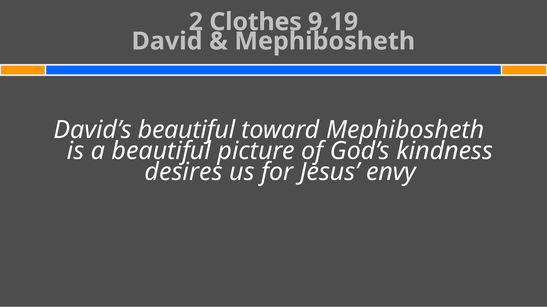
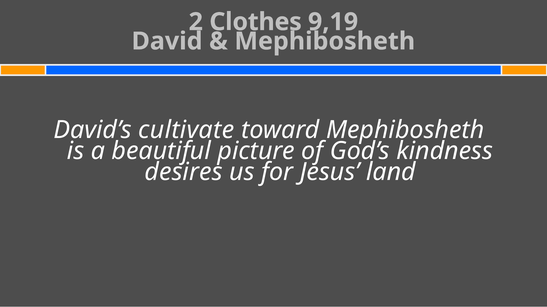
David’s beautiful: beautiful -> cultivate (186, 130)
envy: envy -> land (391, 172)
